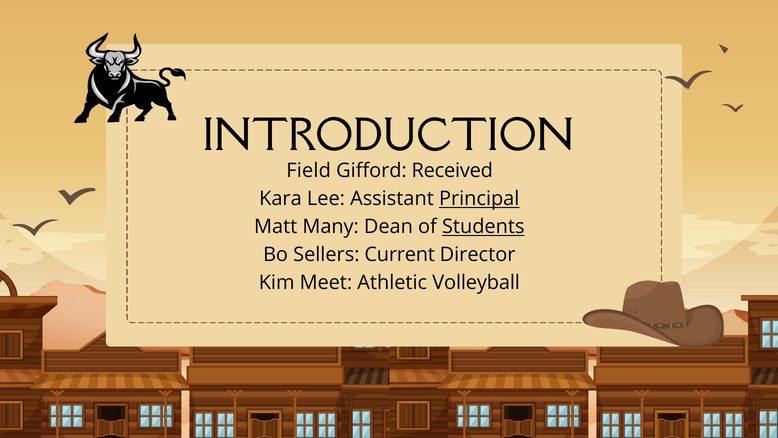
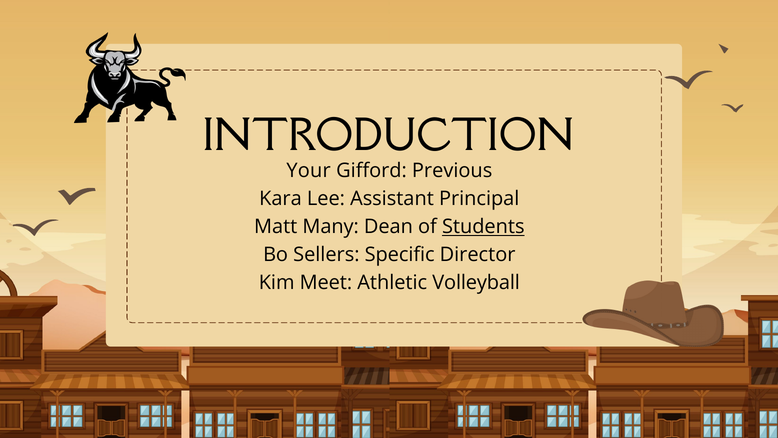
Field: Field -> Your (309, 171)
Received: Received -> Previous (452, 171)
Principal underline: present -> none (479, 199)
Current: Current -> Specific (400, 255)
